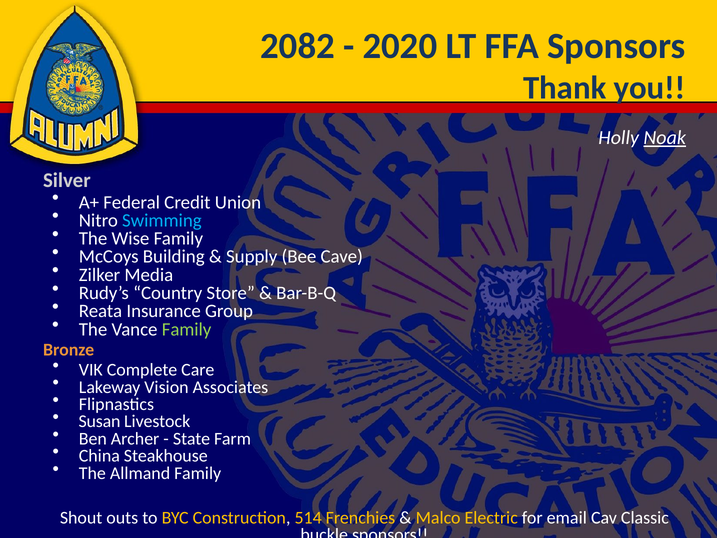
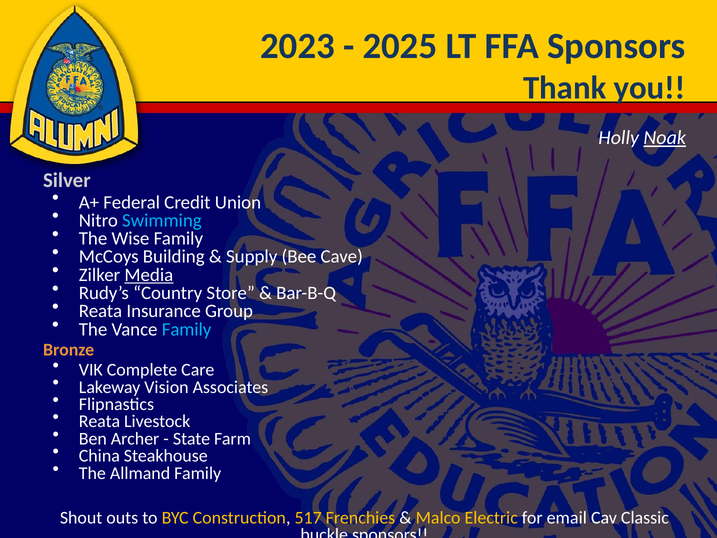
2082: 2082 -> 2023 (298, 46)
2020: 2020 -> 2025 (400, 46)
Media underline: none -> present (149, 275)
Family colour: light green -> light blue (187, 329)
Susan: Susan -> Reata (99, 421)
514: 514 -> 517 (308, 517)
